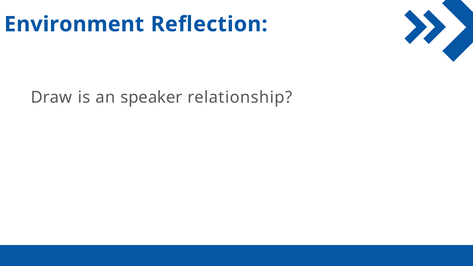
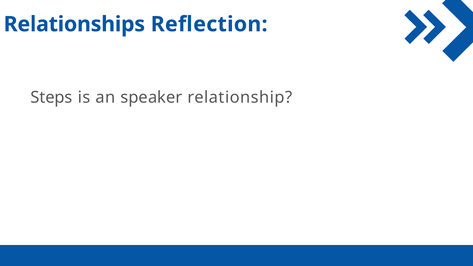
Environment: Environment -> Relationships (74, 24)
Draw: Draw -> Steps (52, 97)
